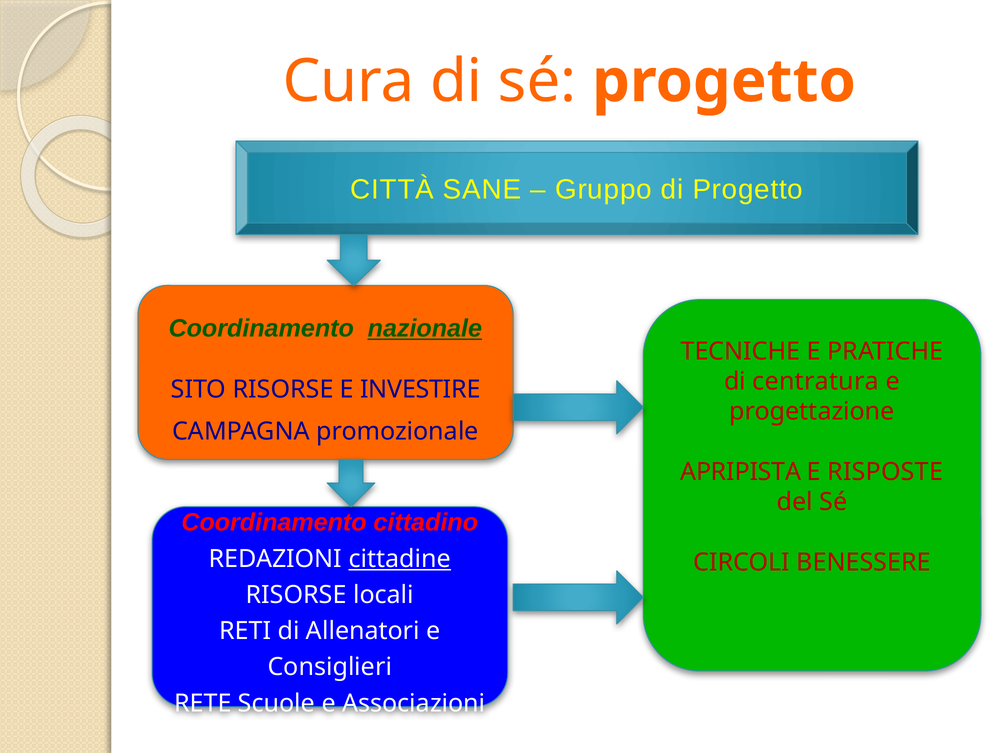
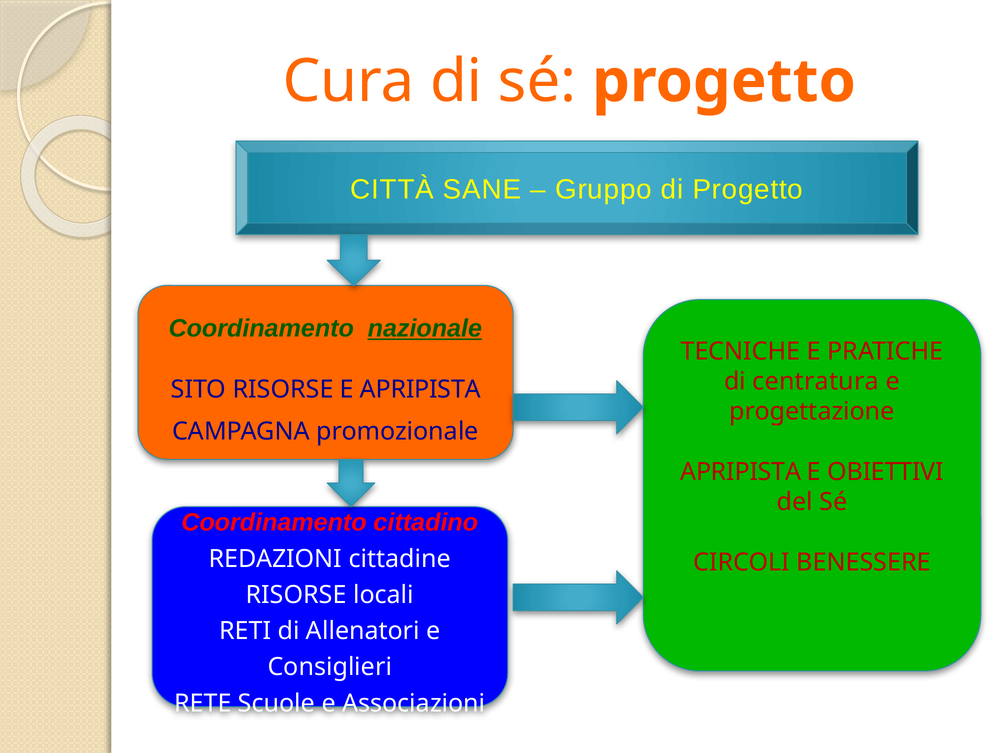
E INVESTIRE: INVESTIRE -> APRIPISTA (420, 389)
RISPOSTE: RISPOSTE -> OBIETTIVI (885, 472)
cittadine underline: present -> none (400, 559)
